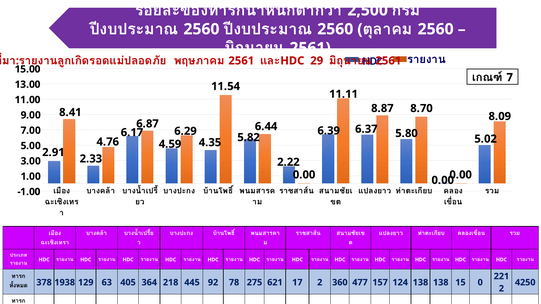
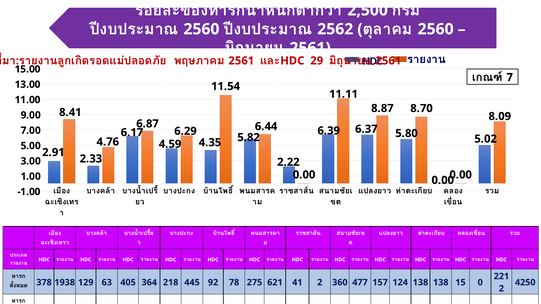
2560: 2560 -> 2562 (335, 29)
17: 17 -> 41 (297, 283)
